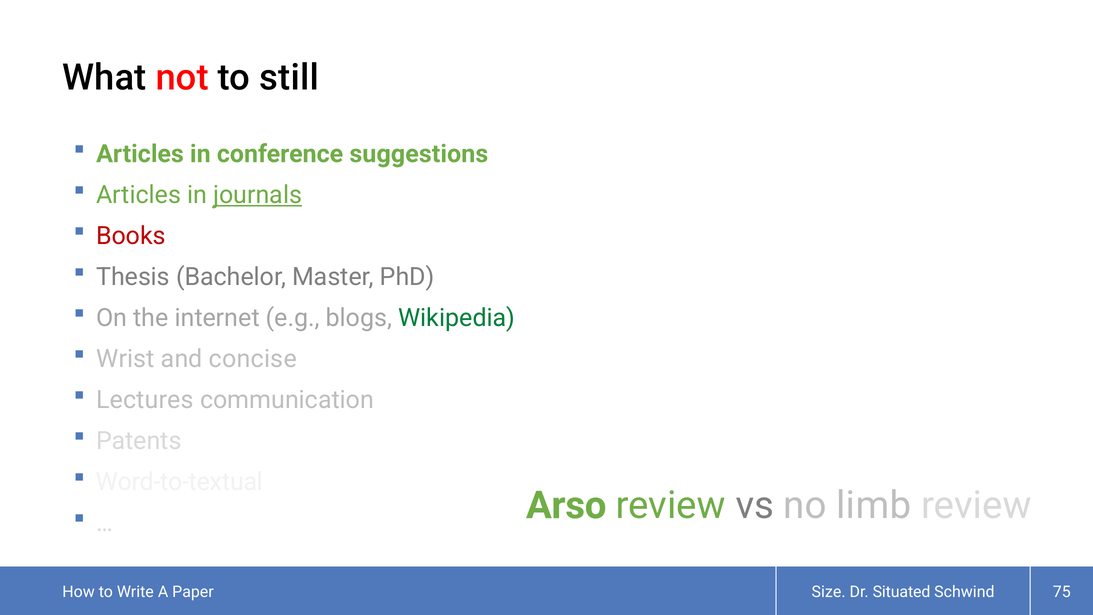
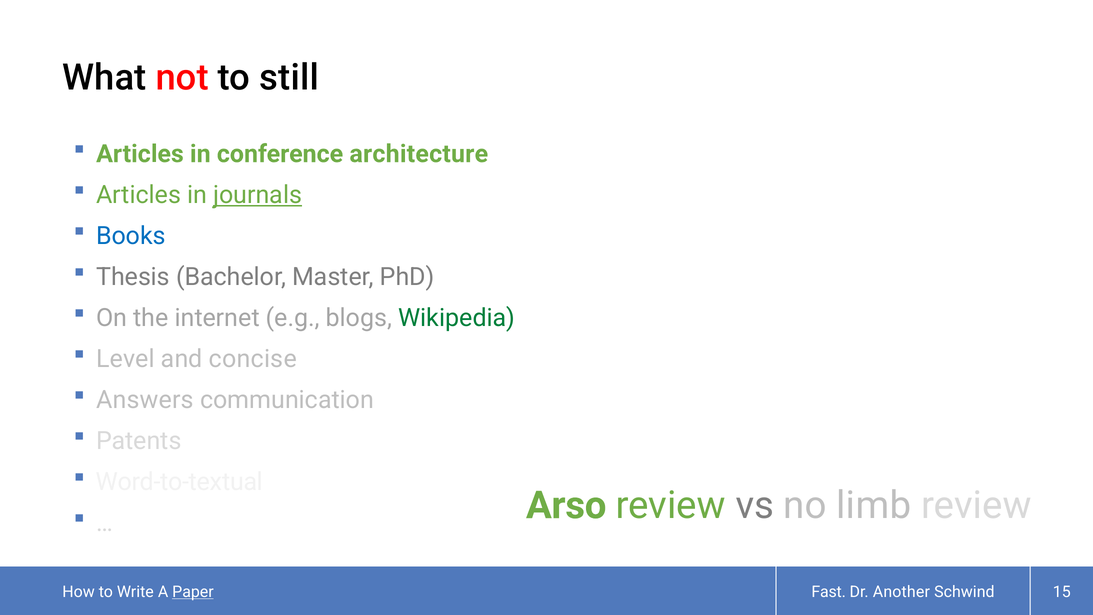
suggestions: suggestions -> architecture (419, 154)
Books colour: red -> blue (131, 236)
Wrist: Wrist -> Level (125, 359)
Lectures: Lectures -> Answers (145, 400)
Paper underline: none -> present (193, 592)
Size: Size -> Fast (829, 592)
Situated: Situated -> Another (901, 592)
75: 75 -> 15 (1062, 592)
